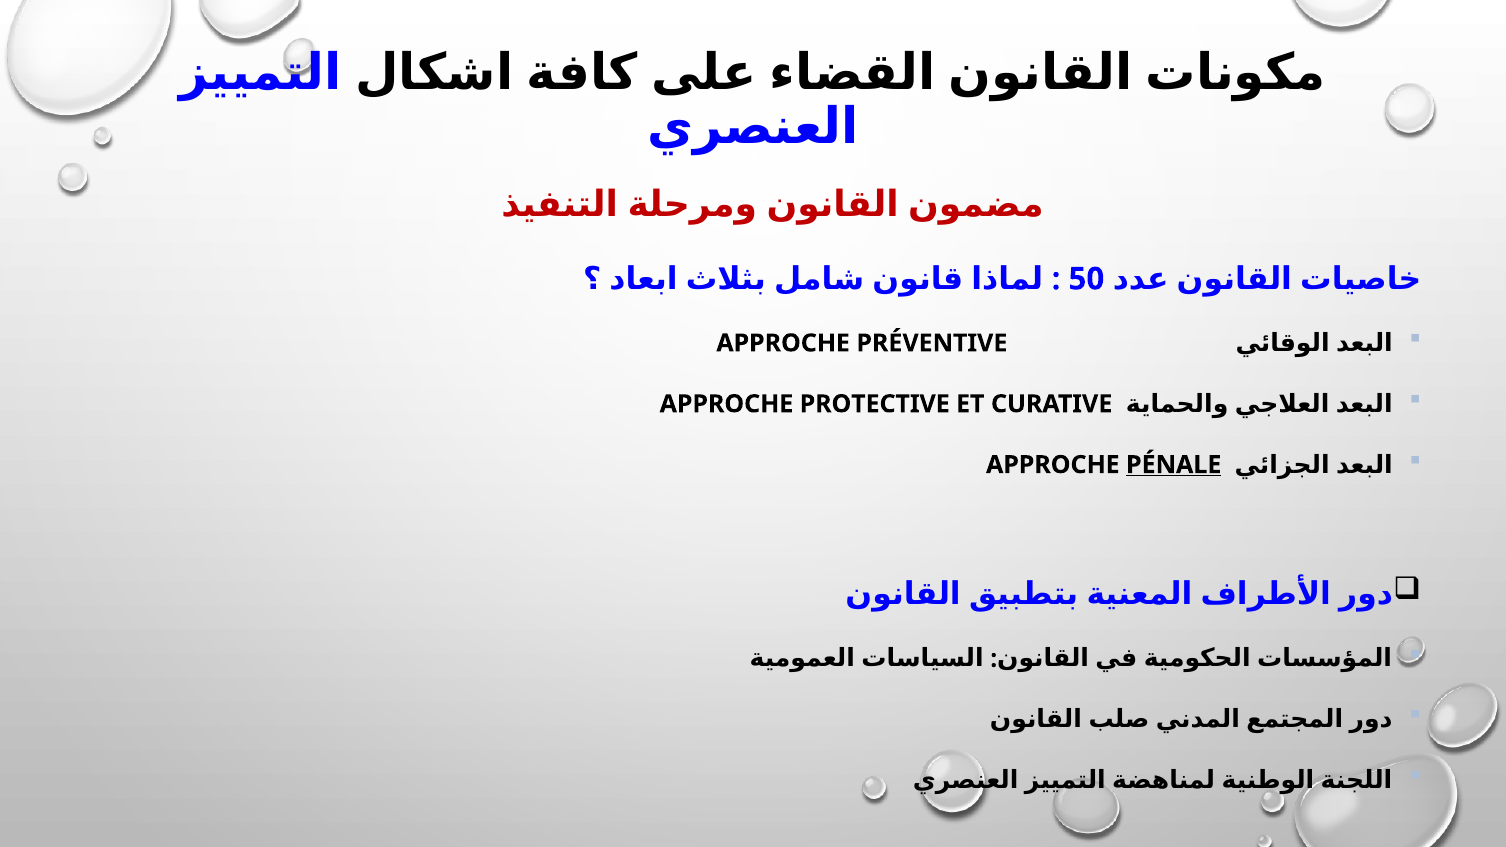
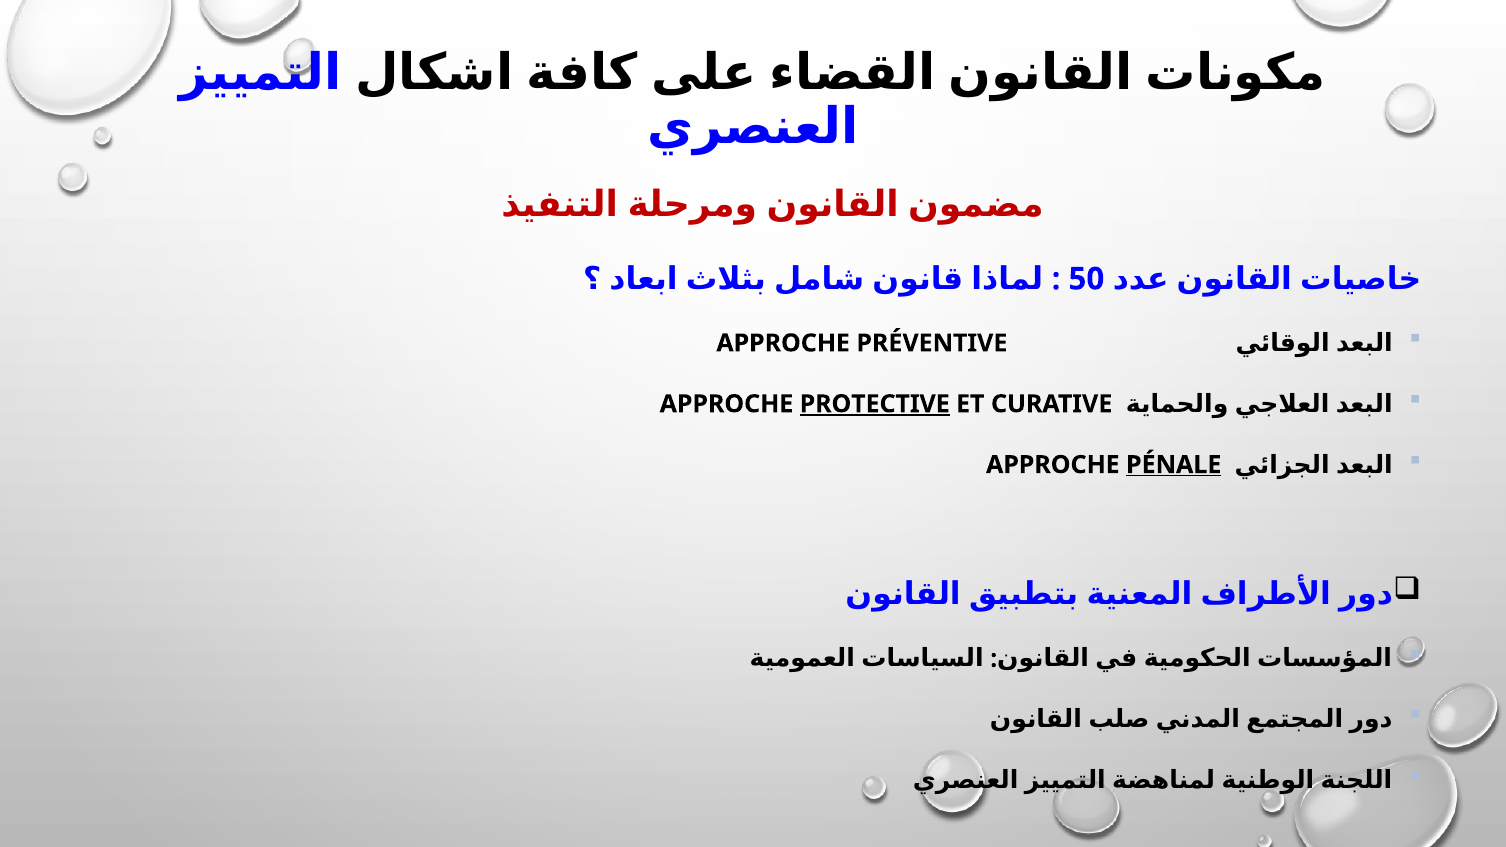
PROTECTIVE underline: none -> present (875, 404)
